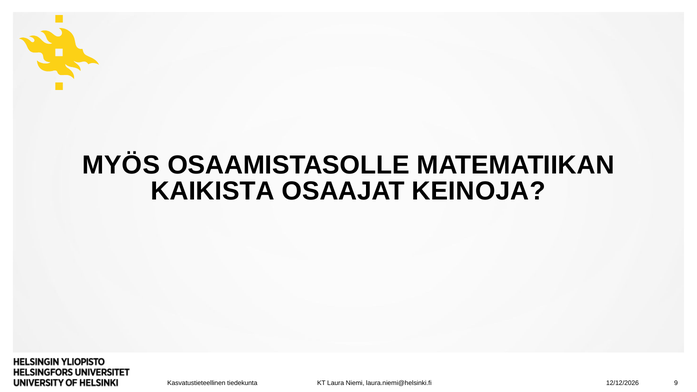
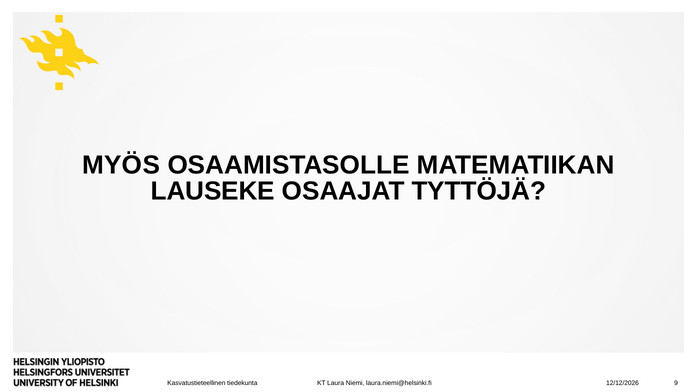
KAIKISTA: KAIKISTA -> LAUSEKE (213, 191)
KEINOJA: KEINOJA -> TYTTÖJÄ (479, 191)
